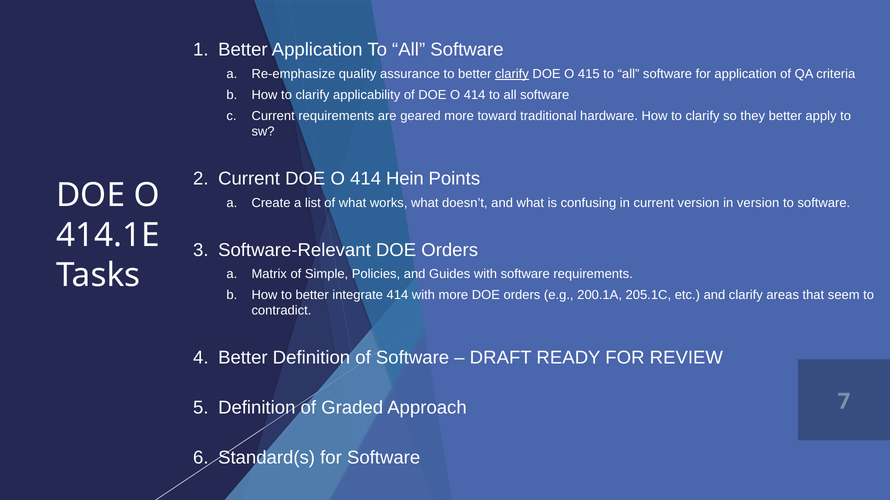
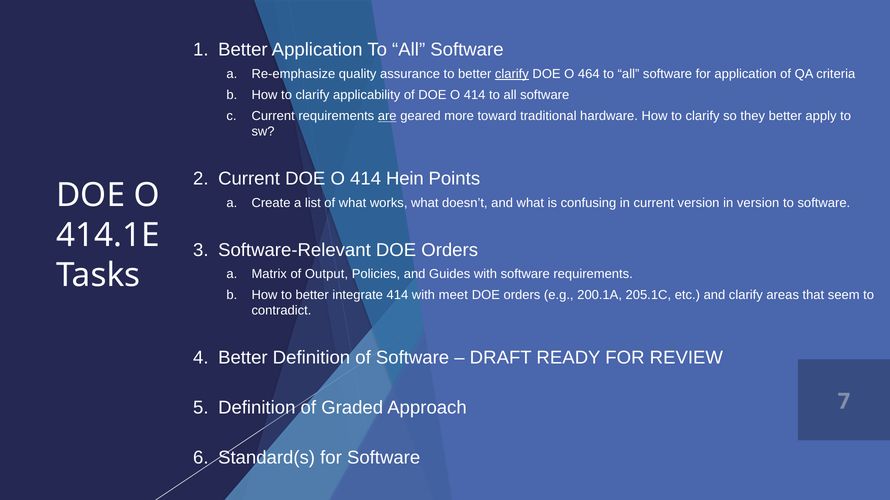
415: 415 -> 464 (589, 74)
are underline: none -> present (387, 116)
Simple: Simple -> Output (327, 274)
with more: more -> meet (453, 295)
